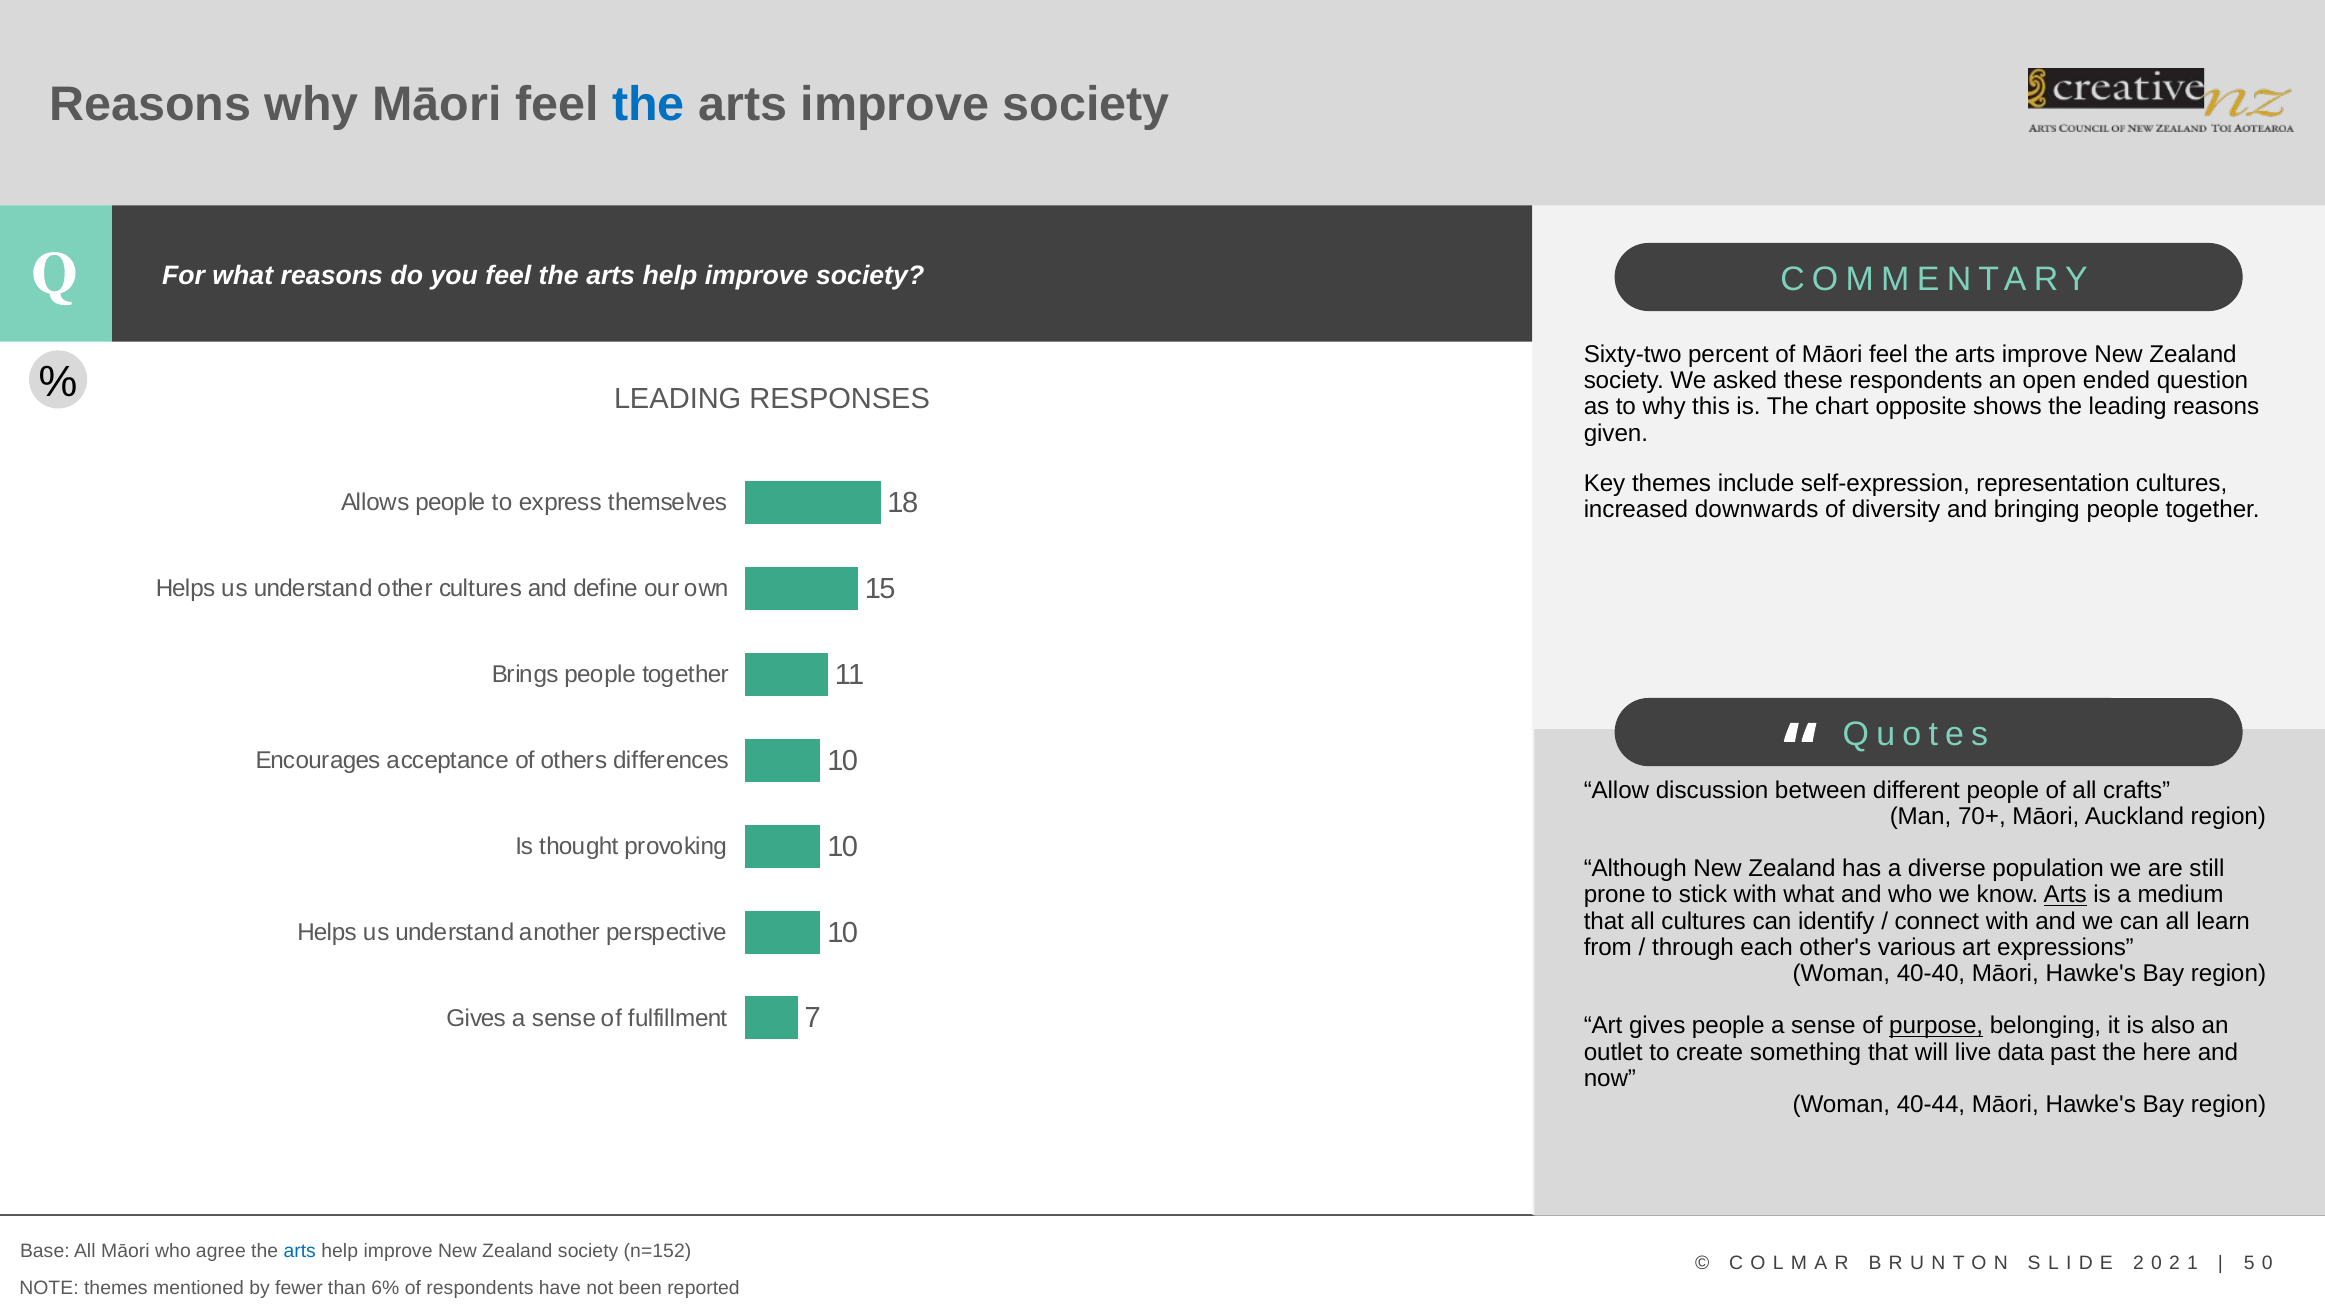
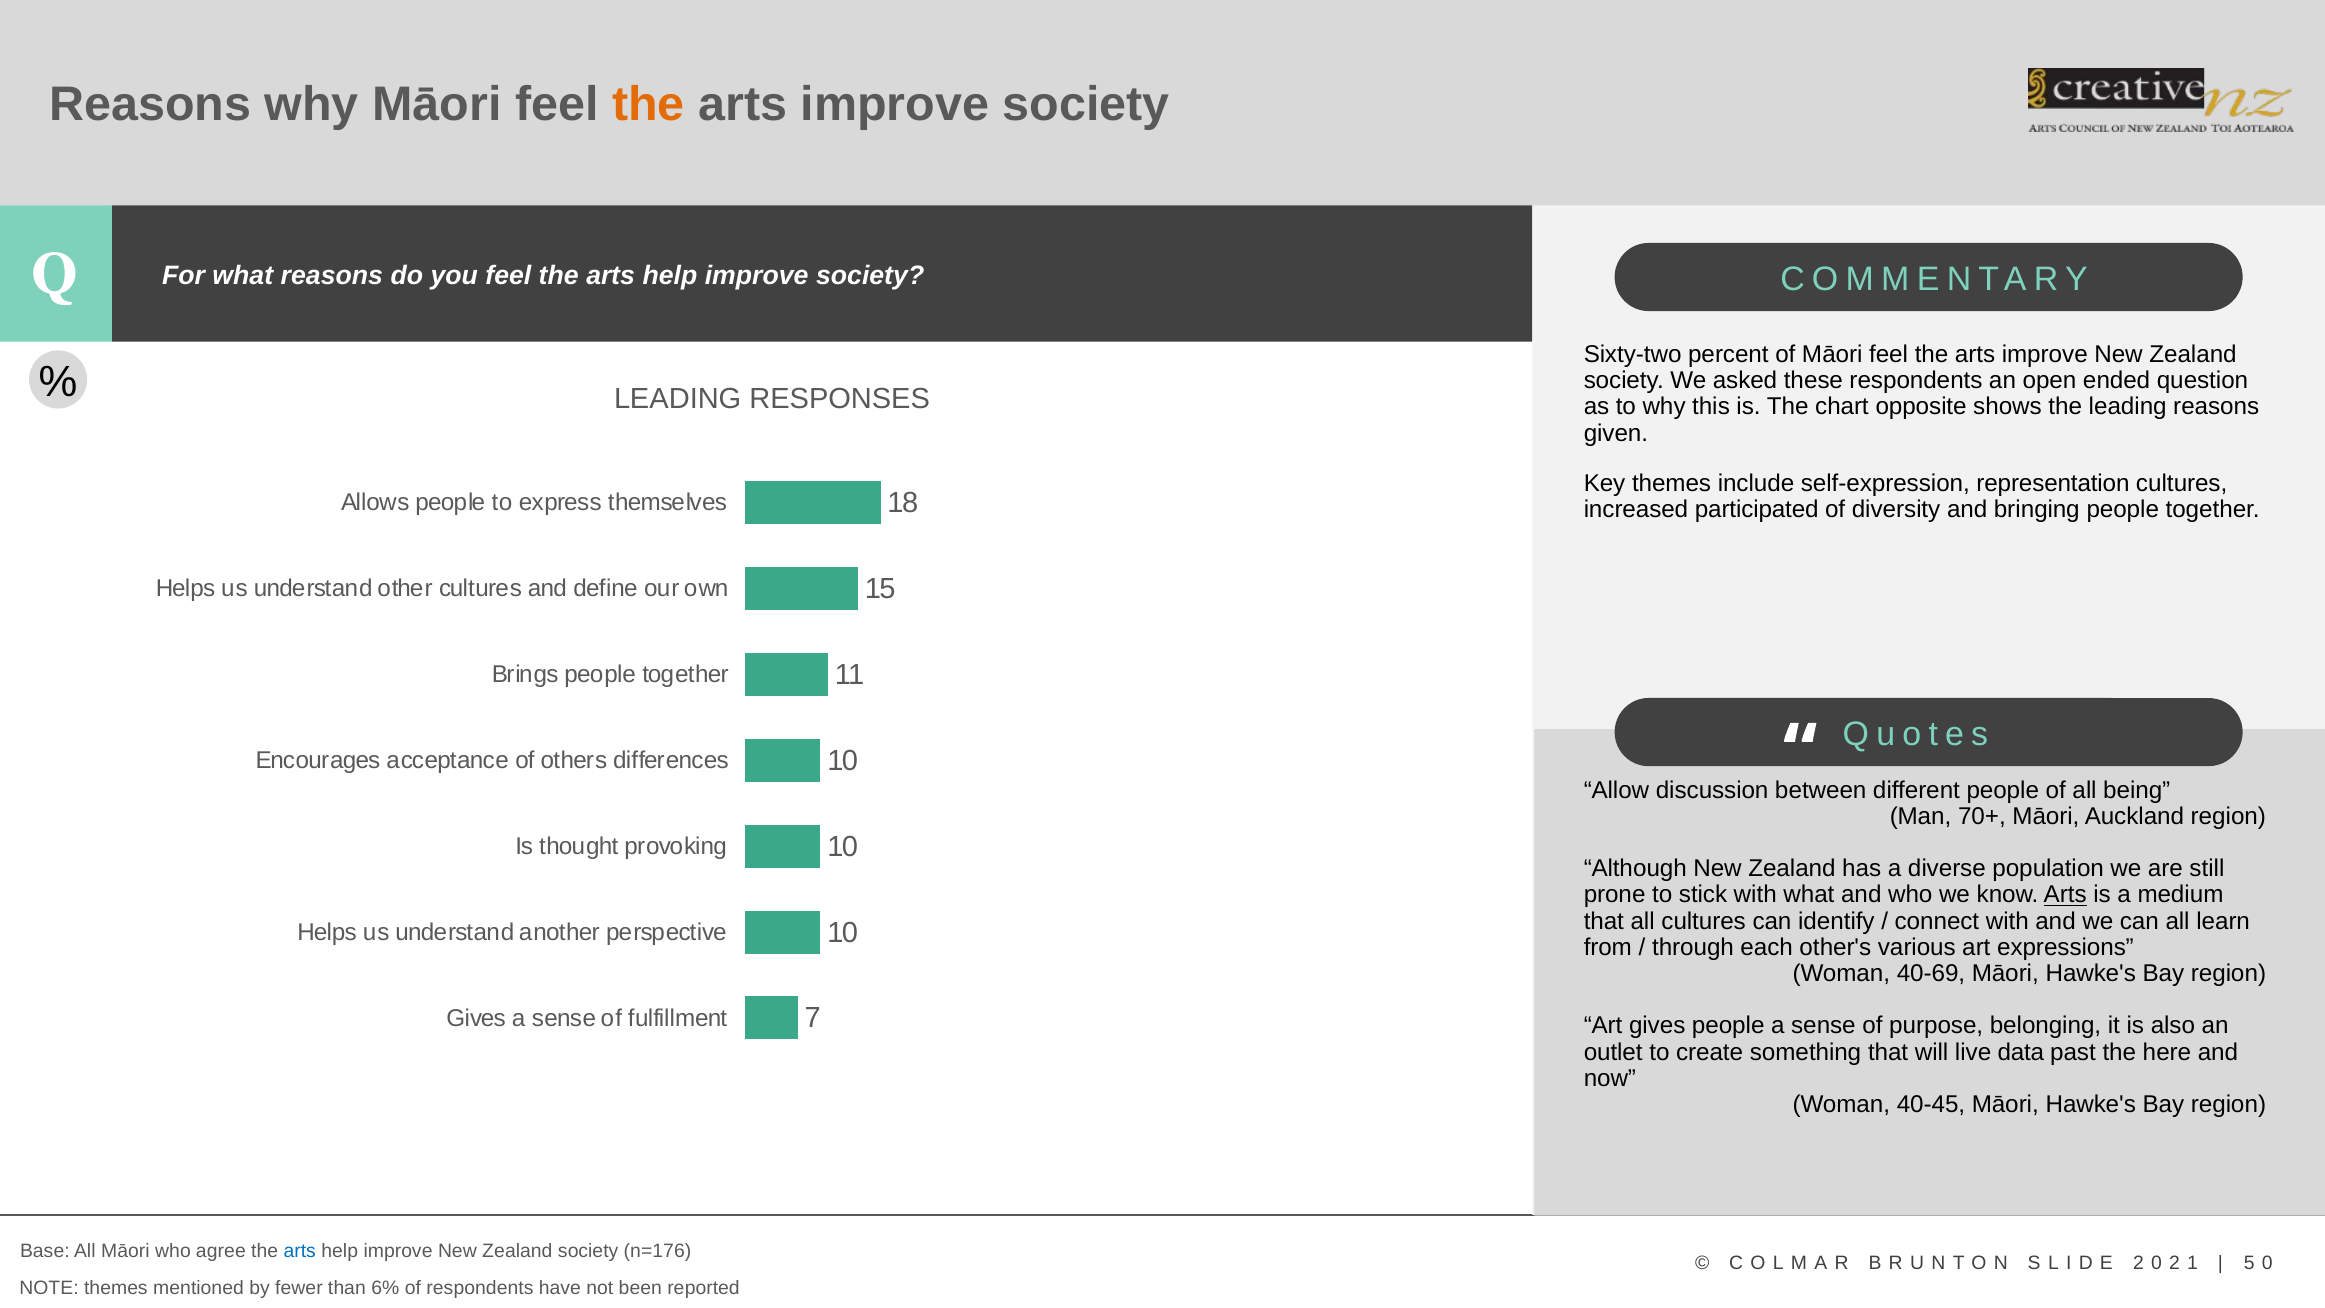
the colour: blue -> orange (648, 105)
downwards: downwards -> participated (1757, 510)
crafts: crafts -> being (2137, 790)
40-40: 40-40 -> 40-69 (1931, 973)
purpose underline: present -> none (1936, 1026)
40-44: 40-44 -> 40-45 (1931, 1104)
n=152: n=152 -> n=176 (658, 1251)
